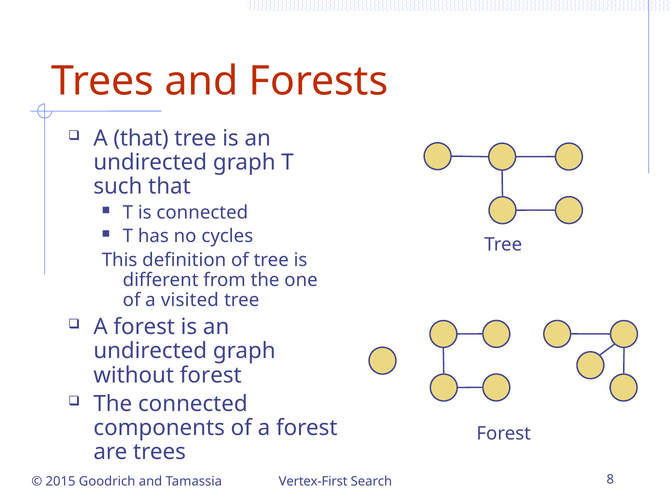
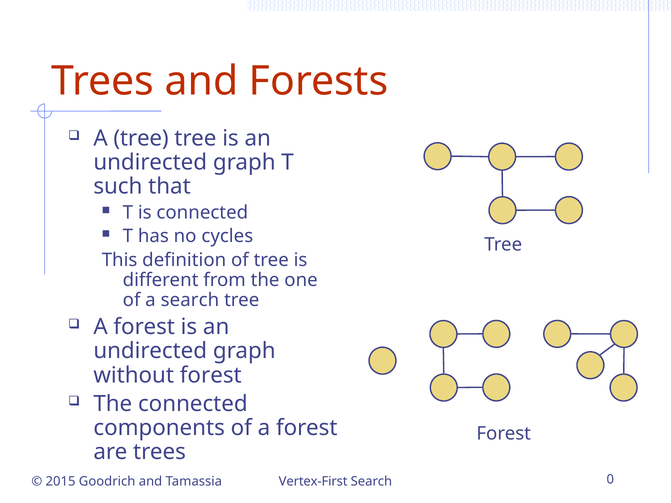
A that: that -> tree (141, 138)
a visited: visited -> search (190, 300)
8: 8 -> 0 (610, 480)
